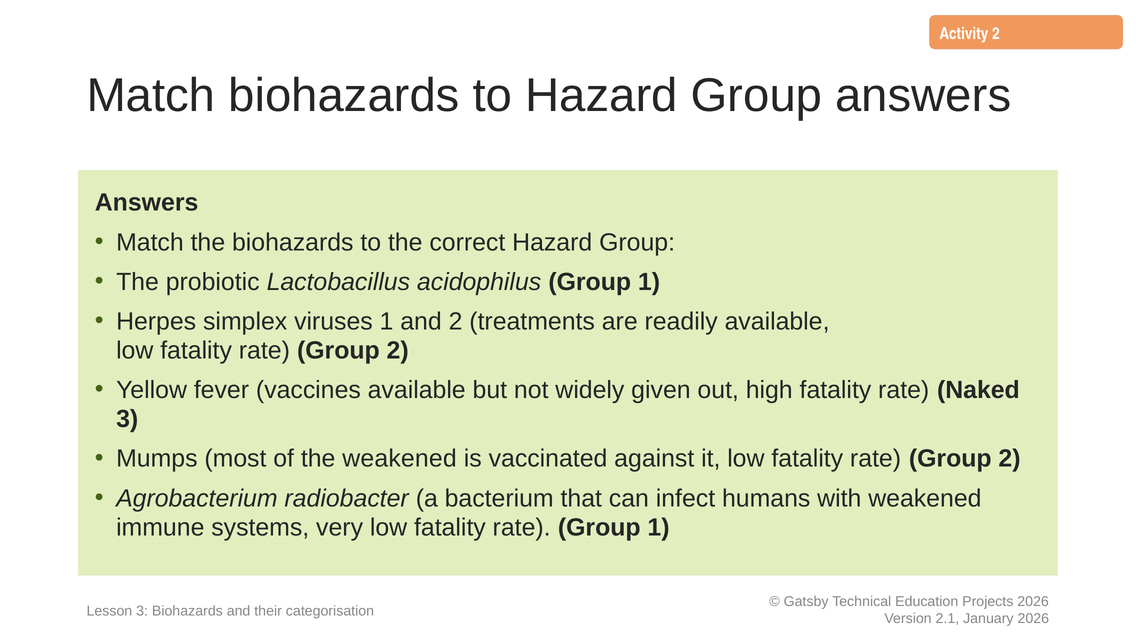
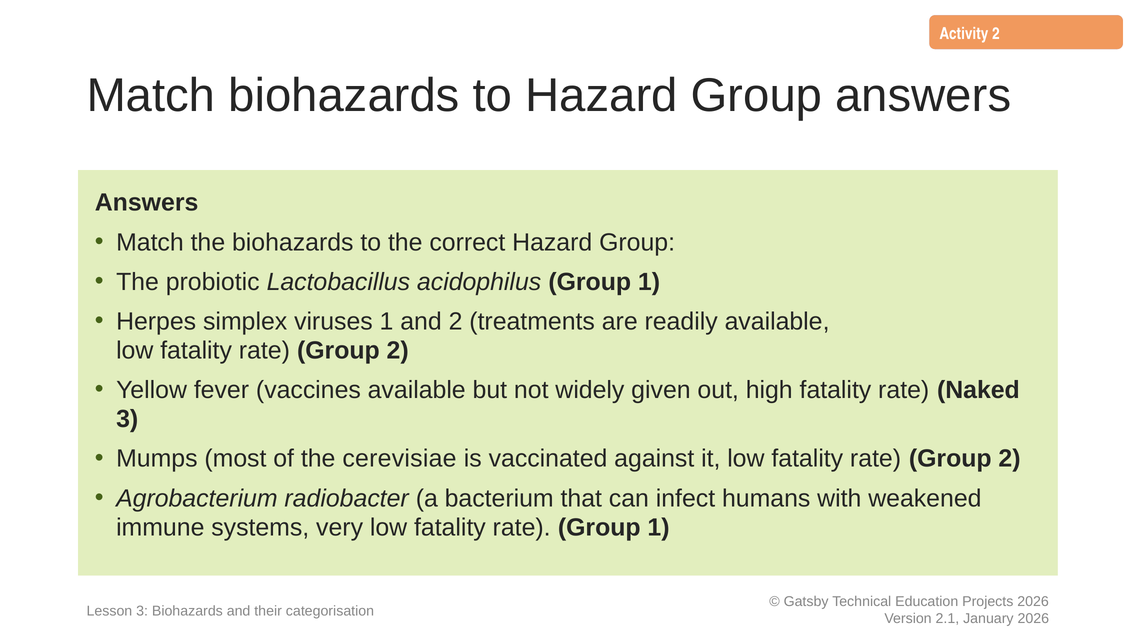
the weakened: weakened -> cerevisiae (400, 459)
